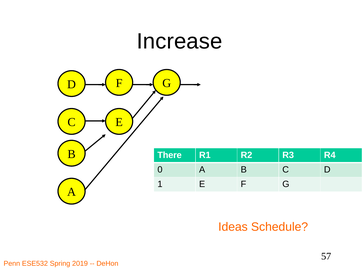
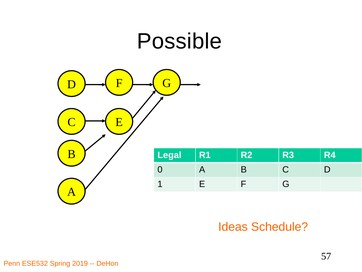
Increase: Increase -> Possible (179, 41)
There: There -> Legal (169, 155)
